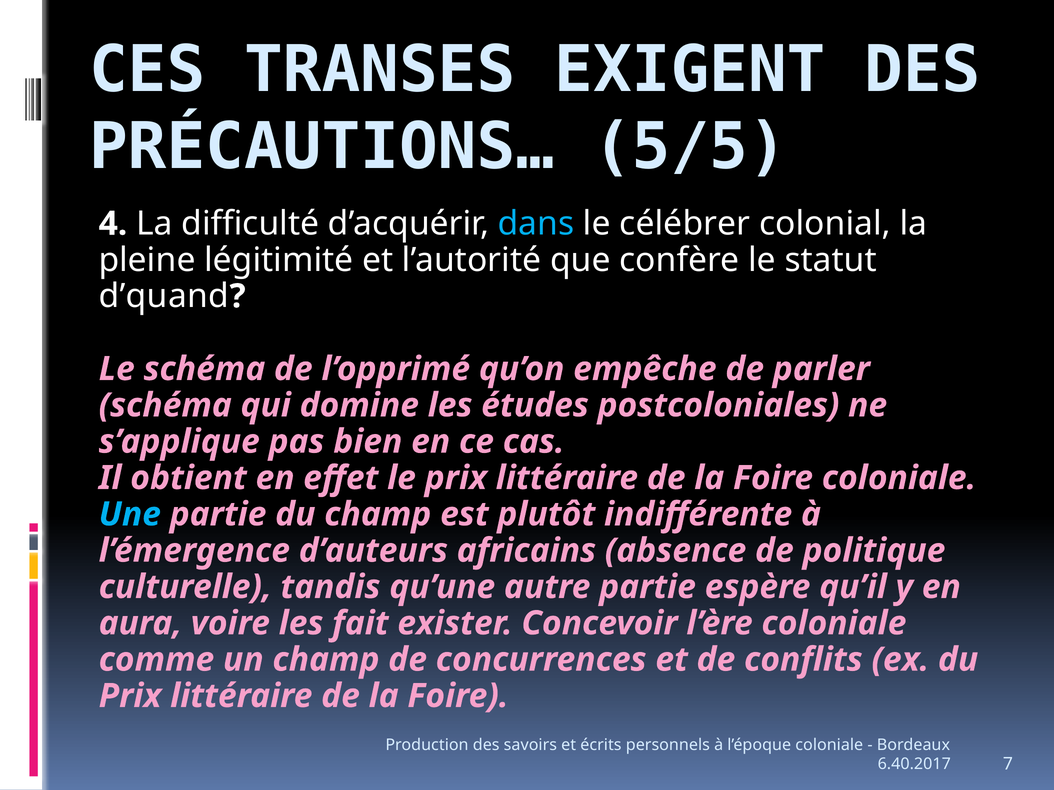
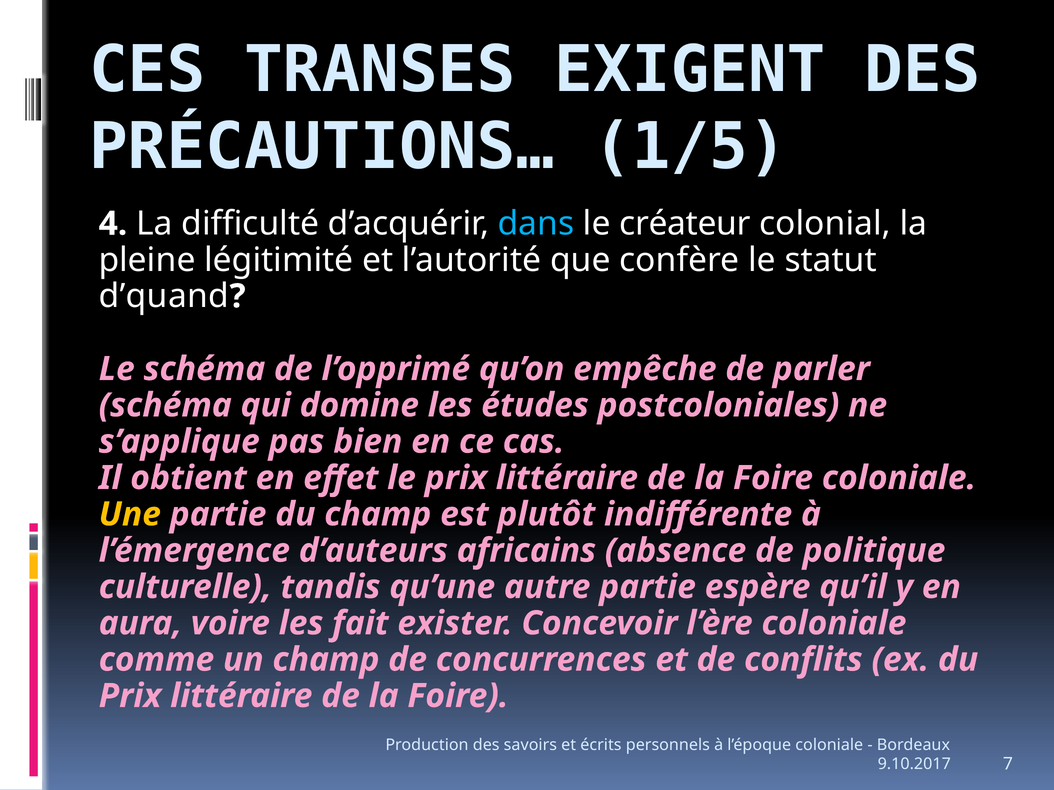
5/5: 5/5 -> 1/5 (690, 147)
célébrer: célébrer -> créateur (685, 224)
Une colour: light blue -> yellow (130, 515)
6.40.2017: 6.40.2017 -> 9.10.2017 (914, 765)
